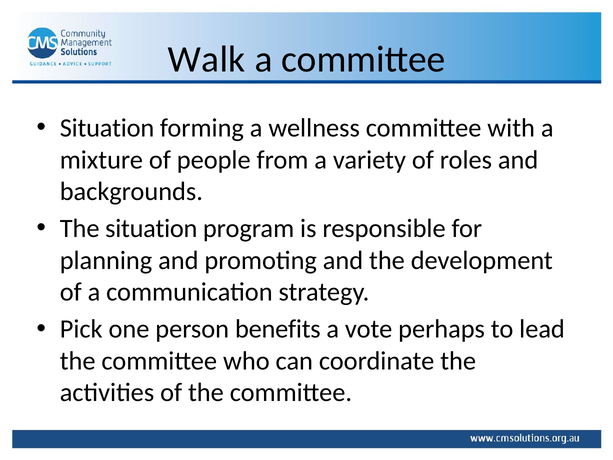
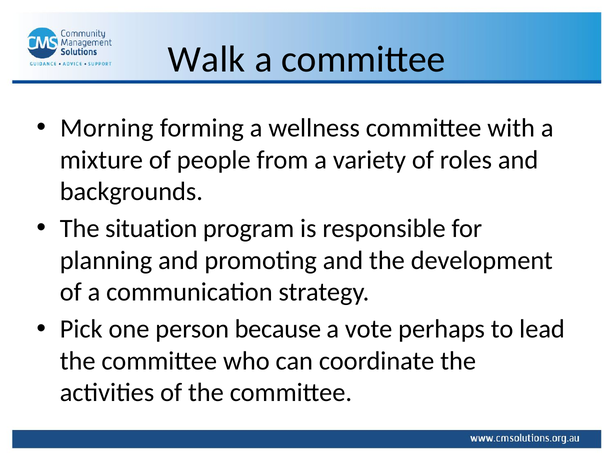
Situation: Situation -> Morning (107, 128)
benefits: benefits -> because (278, 329)
